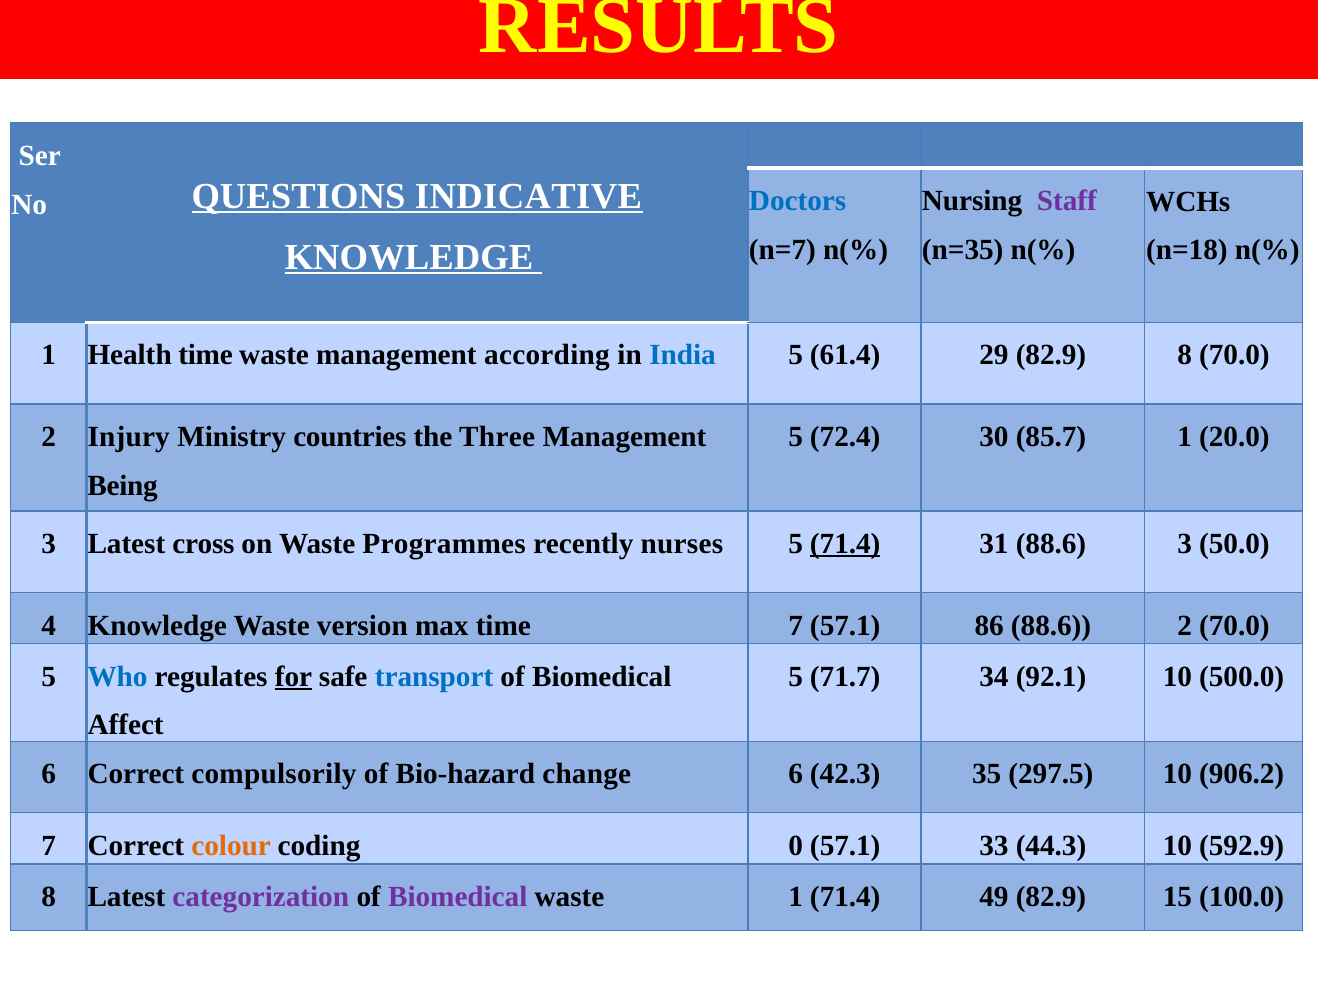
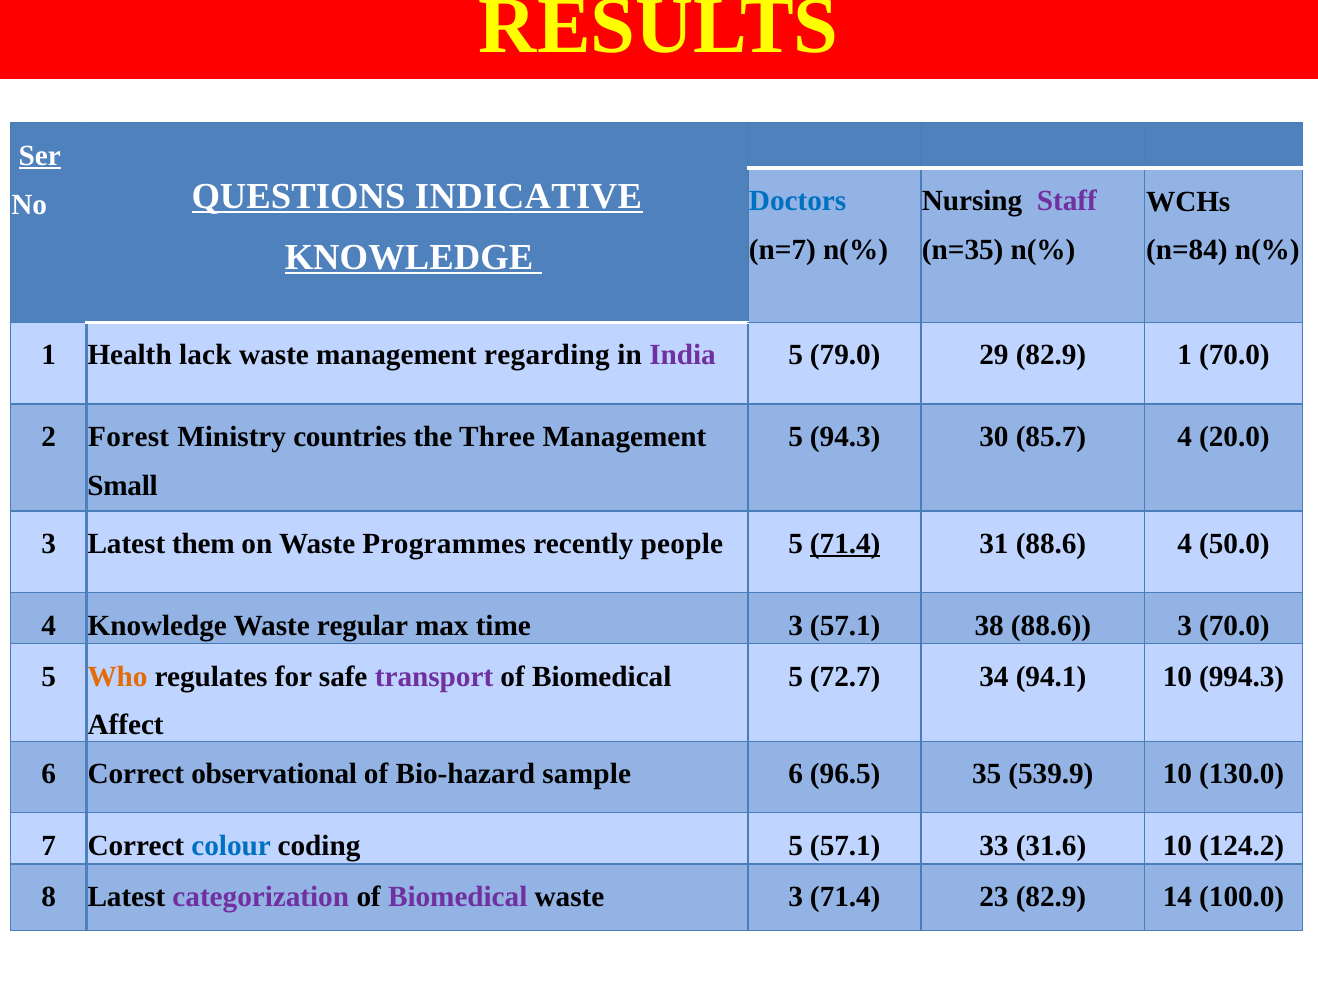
Ser underline: none -> present (40, 156)
n=18: n=18 -> n=84 (1187, 250)
Health time: time -> lack (205, 355)
according: according -> regarding (547, 355)
India colour: blue -> purple (683, 355)
61.4: 61.4 -> 79.0 (845, 355)
82.9 8: 8 -> 1 (1185, 355)
Injury: Injury -> Forest (129, 437)
72.4: 72.4 -> 94.3 (845, 437)
85.7 1: 1 -> 4 (1185, 437)
Being: Being -> Small (123, 486)
cross: cross -> them (203, 544)
nurses: nurses -> people (682, 544)
88.6 3: 3 -> 4 (1185, 544)
version: version -> regular (363, 626)
time 7: 7 -> 3 (796, 626)
86: 86 -> 38 (989, 626)
88.6 2: 2 -> 3 (1185, 626)
Who colour: blue -> orange (118, 677)
for underline: present -> none (294, 677)
transport colour: blue -> purple (434, 677)
71.7: 71.7 -> 72.7 (845, 677)
92.1: 92.1 -> 94.1 (1051, 677)
500.0: 500.0 -> 994.3 (1242, 677)
compulsorily: compulsorily -> observational (274, 775)
change: change -> sample (587, 775)
42.3: 42.3 -> 96.5 (845, 775)
297.5: 297.5 -> 539.9 (1051, 775)
906.2: 906.2 -> 130.0 (1242, 775)
colour colour: orange -> blue (231, 846)
coding 0: 0 -> 5 (796, 846)
44.3: 44.3 -> 31.6 (1051, 846)
592.9: 592.9 -> 124.2 (1242, 846)
waste 1: 1 -> 3 (796, 897)
49: 49 -> 23 (994, 897)
15: 15 -> 14 (1177, 897)
